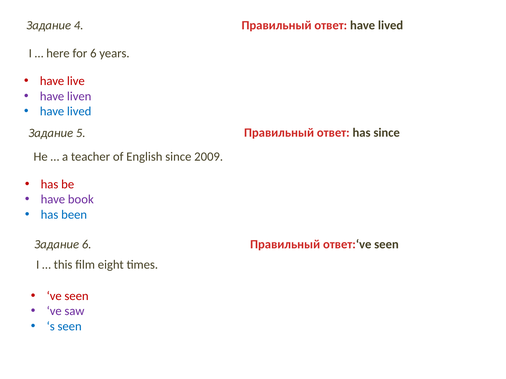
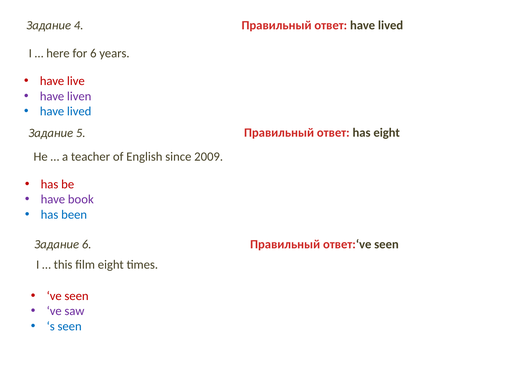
has since: since -> eight (387, 133)
